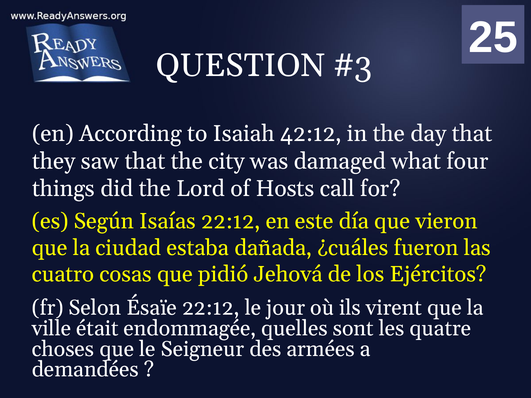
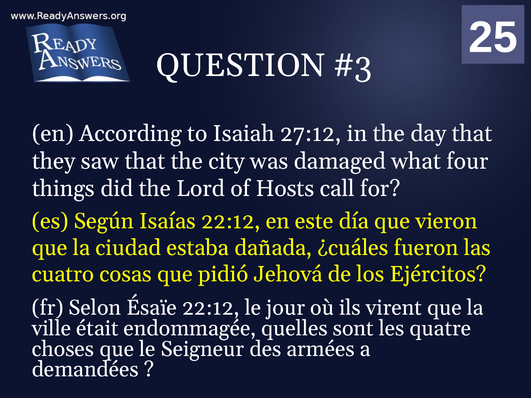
42:12: 42:12 -> 27:12 (311, 134)
